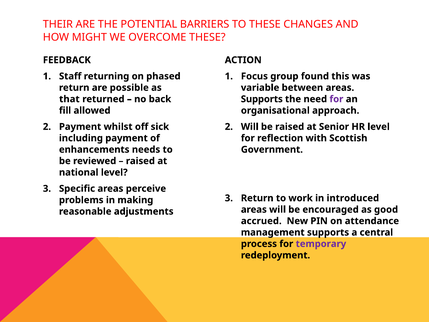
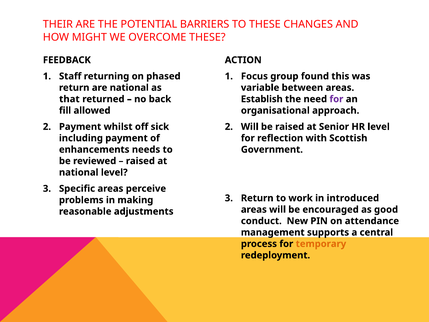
are possible: possible -> national (129, 88)
Supports: Supports -> Establish (262, 99)
accrued: accrued -> conduct (261, 221)
temporary colour: purple -> orange (321, 244)
